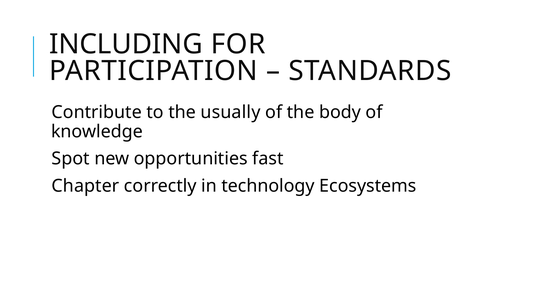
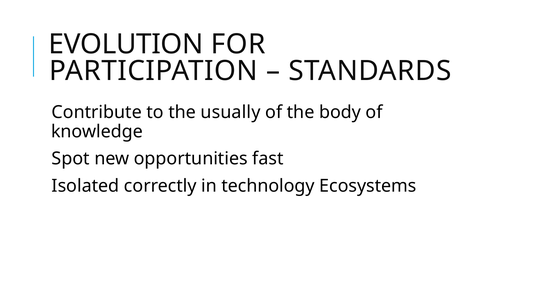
INCLUDING: INCLUDING -> EVOLUTION (126, 44)
Chapter: Chapter -> Isolated (85, 186)
